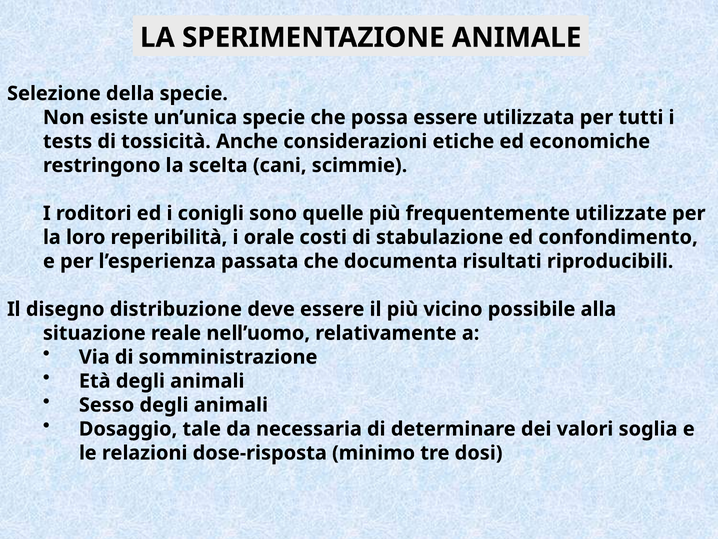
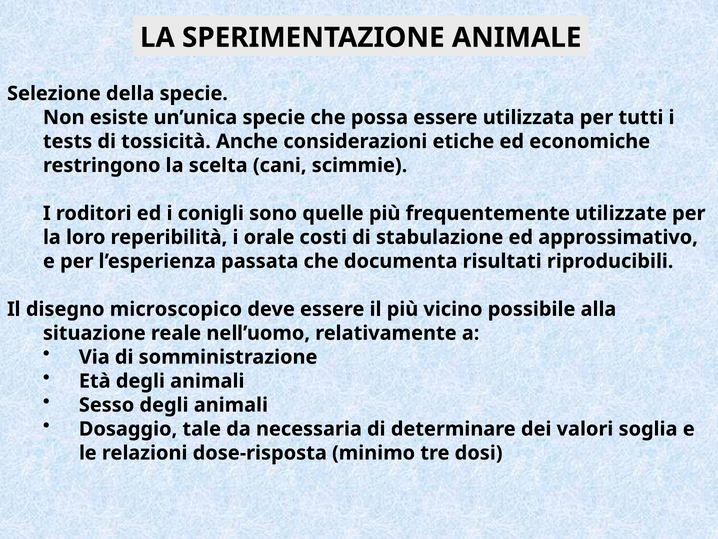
confondimento: confondimento -> approssimativo (618, 237)
distribuzione: distribuzione -> microscopico (176, 309)
